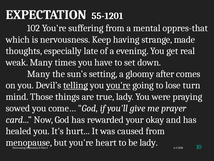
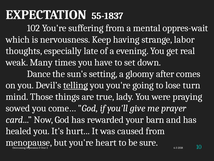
55-1201: 55-1201 -> 55-1837 (107, 16)
oppres-that: oppres-that -> oppres-wait (185, 28)
made: made -> labor (184, 39)
Many: Many -> Dance (39, 74)
you're underline: present -> none (118, 85)
okay: okay -> barn (155, 119)
be lady: lady -> sure (149, 142)
